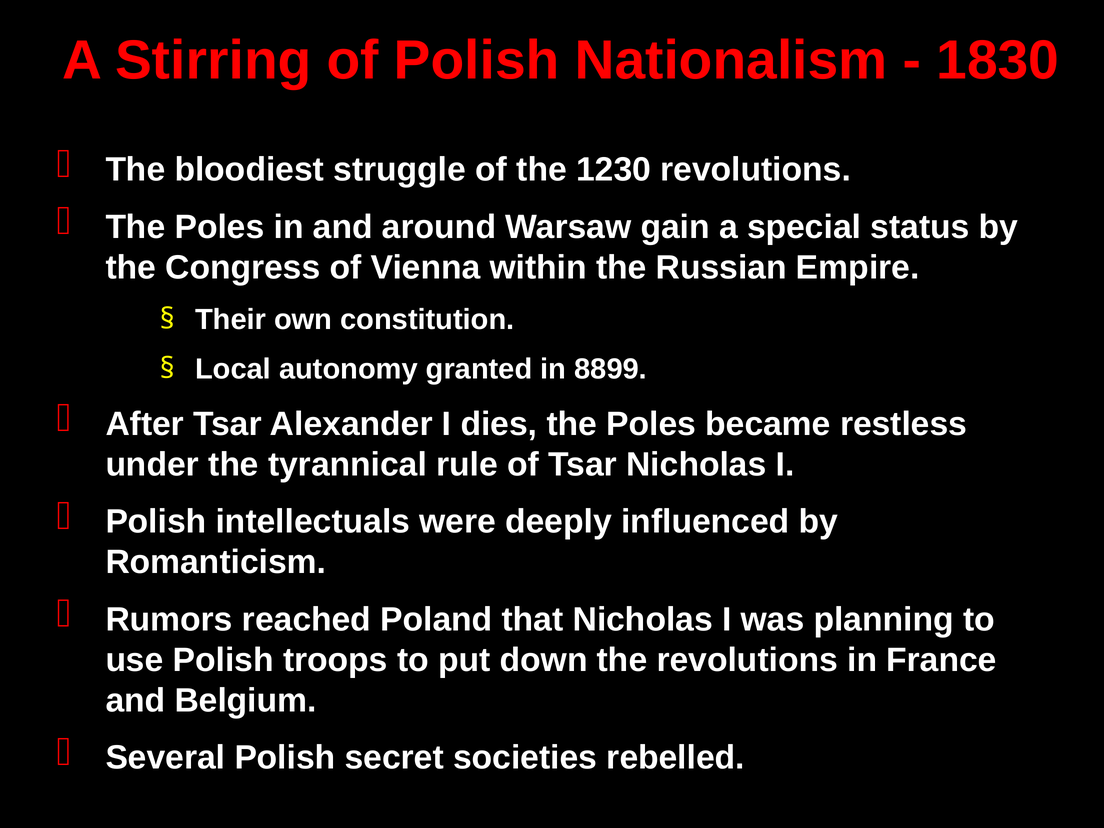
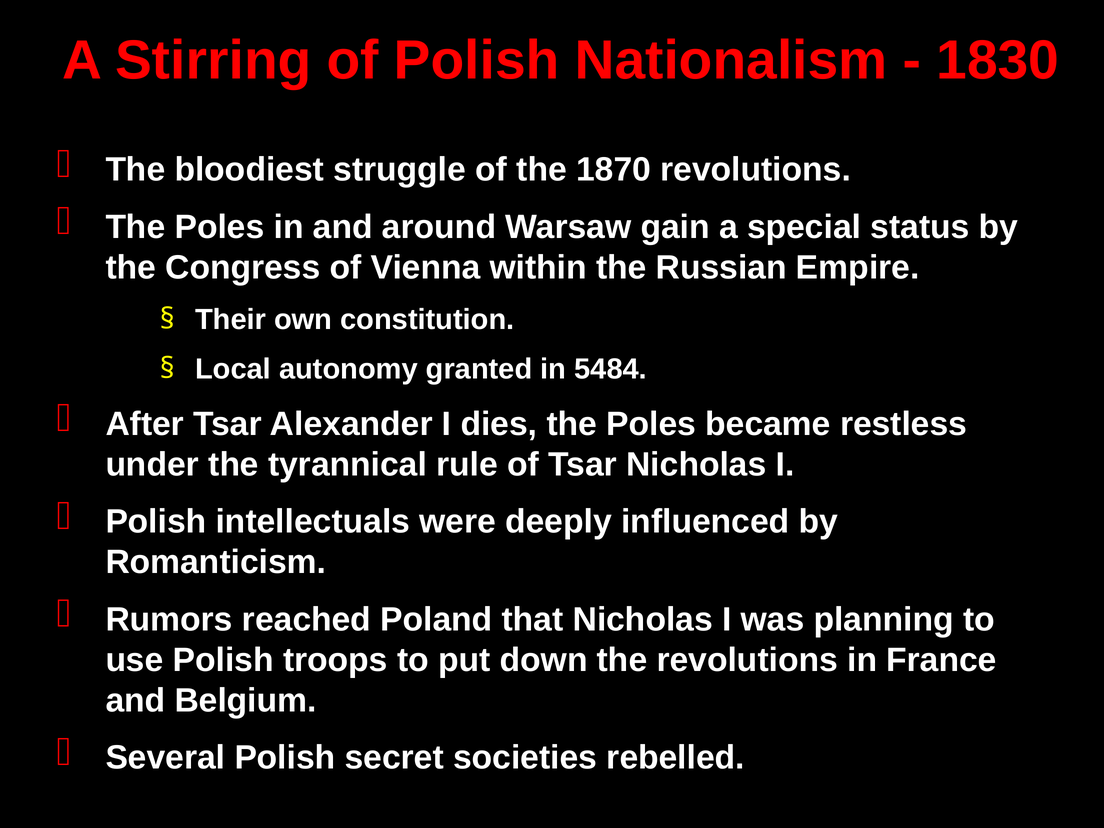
1230: 1230 -> 1870 (614, 170)
8899: 8899 -> 5484 (611, 369)
